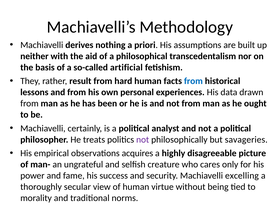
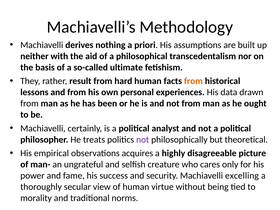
artificial: artificial -> ultimate (126, 67)
from colour: blue -> orange (193, 81)
savageries: savageries -> theoretical (246, 140)
